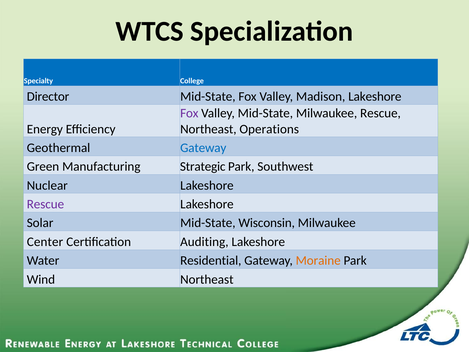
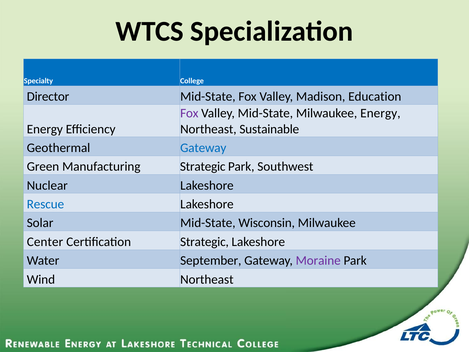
Madison Lakeshore: Lakeshore -> Education (375, 97)
Milwaukee Rescue: Rescue -> Energy (380, 113)
Operations: Operations -> Sustainable (269, 129)
Rescue colour: purple -> blue (45, 204)
Certification Auditing: Auditing -> Strategic (204, 242)
Residential: Residential -> September (211, 260)
Moraine colour: orange -> purple (318, 260)
